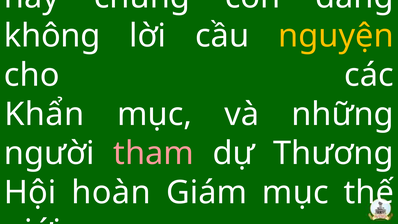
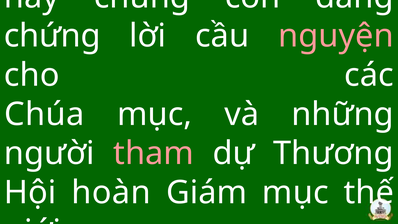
không: không -> chứng (52, 36)
nguyện colour: yellow -> pink (336, 36)
Khẩn: Khẩn -> Chúa (44, 114)
